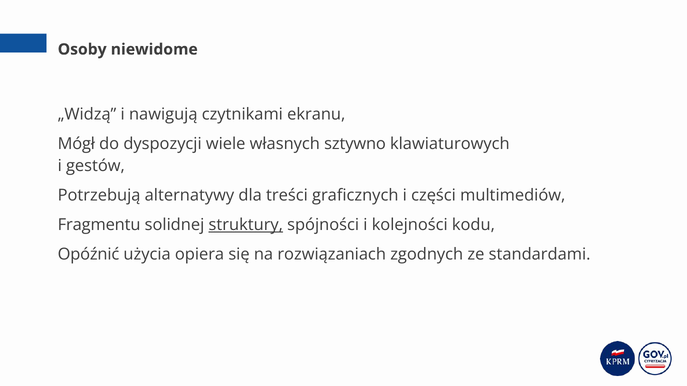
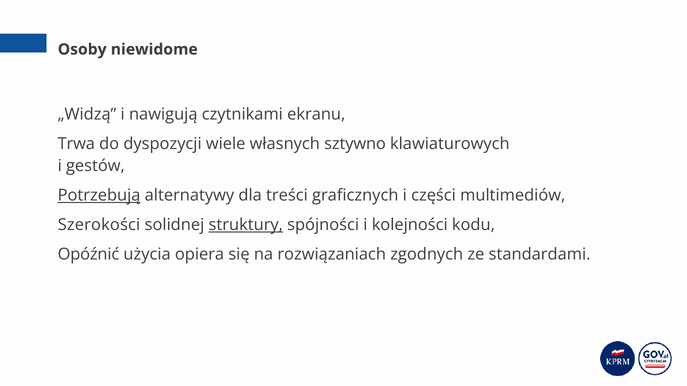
Mógł: Mógł -> Trwa (76, 144)
Potrzebują underline: none -> present (99, 196)
Fragmentu: Fragmentu -> Szerokości (99, 225)
